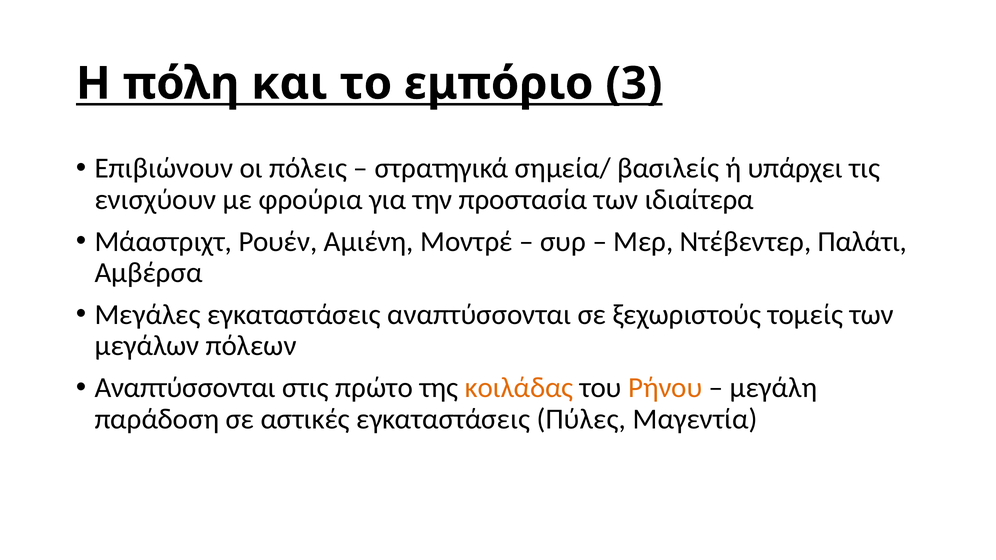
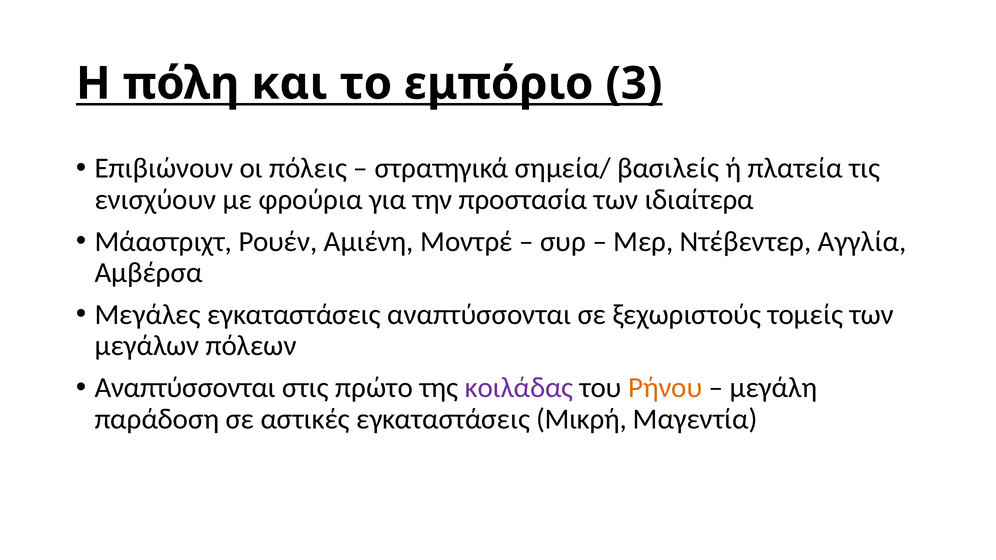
υπάρχει: υπάρχει -> πλατεία (795, 168)
Παλάτι: Παλάτι -> Αγγλία (862, 242)
κοιλάδας colour: orange -> purple (519, 388)
Πύλες: Πύλες -> Μικρή (582, 419)
